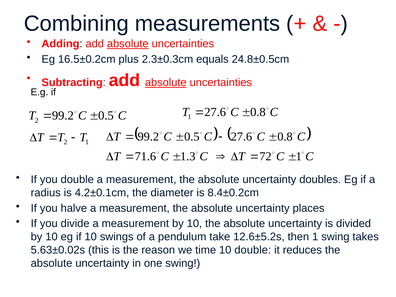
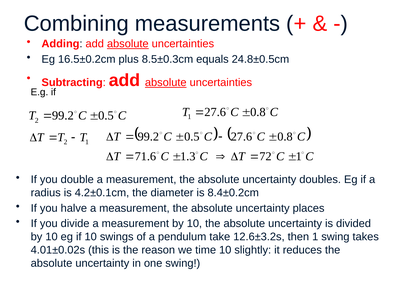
2.3±0.3cm: 2.3±0.3cm -> 8.5±0.3cm (168, 59)
12.6±5.2s: 12.6±5.2s -> 12.6±3.2s (259, 237)
5.63±0.02s: 5.63±0.02s -> 4.01±0.02s (58, 250)
10 double: double -> slightly (253, 250)
